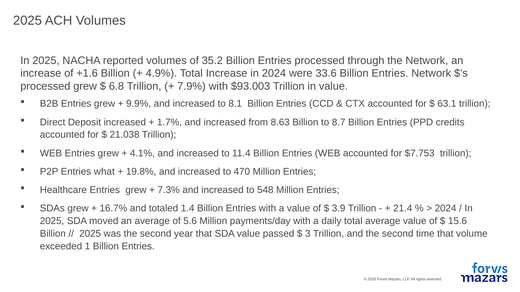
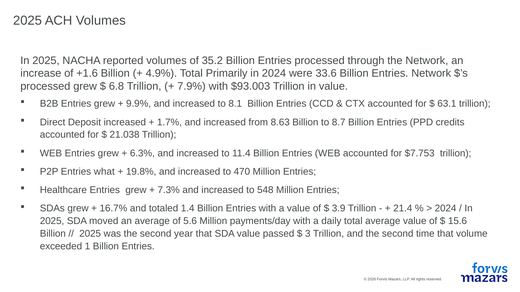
Total Increase: Increase -> Primarily (227, 73)
4.1%: 4.1% -> 6.3% (142, 153)
